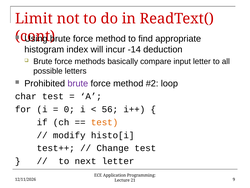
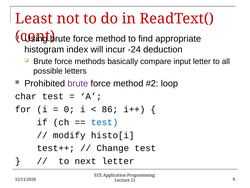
Limit: Limit -> Least (34, 19)
-14: -14 -> -24 (134, 49)
56: 56 -> 86 (110, 109)
test colour: orange -> blue (105, 122)
